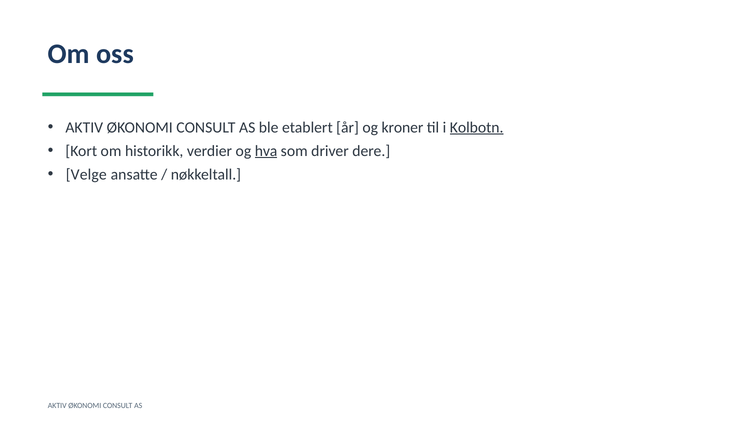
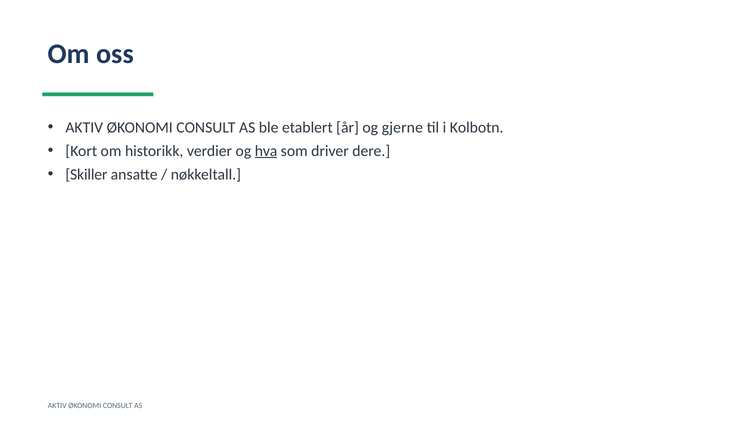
kroner: kroner -> gjerne (402, 127)
Kolbotn underline: present -> none (477, 127)
Velge: Velge -> Skiller (86, 174)
